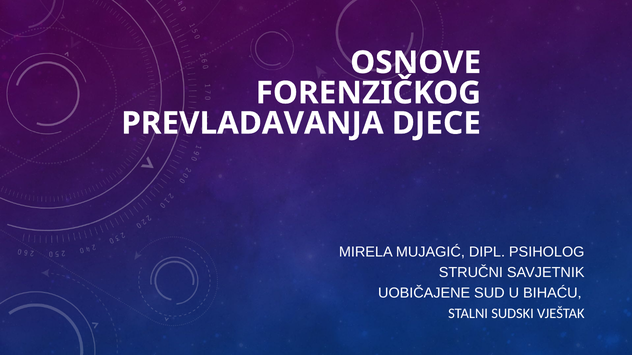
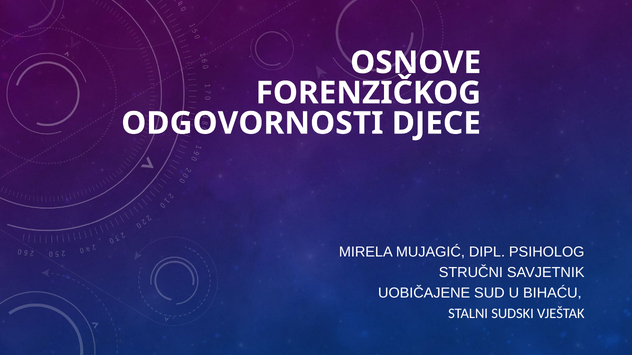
PREVLADAVANJA: PREVLADAVANJA -> ODGOVORNOSTI (252, 123)
